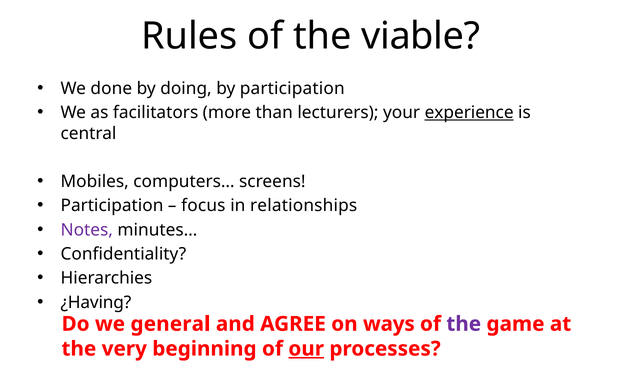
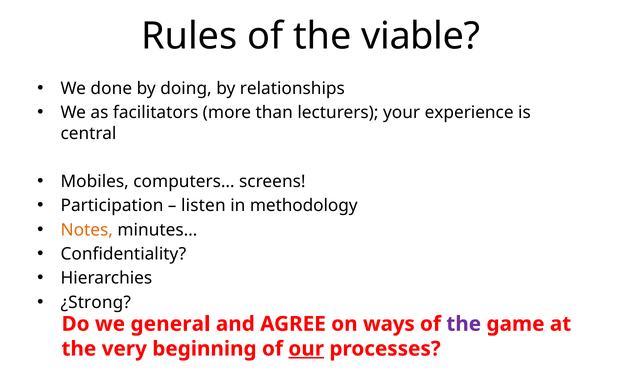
by participation: participation -> relationships (292, 89)
experience underline: present -> none (469, 113)
focus: focus -> listen (203, 206)
relationships: relationships -> methodology (304, 206)
Notes colour: purple -> orange (87, 230)
¿Having: ¿Having -> ¿Strong (96, 302)
